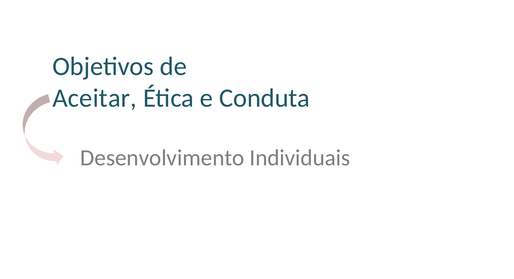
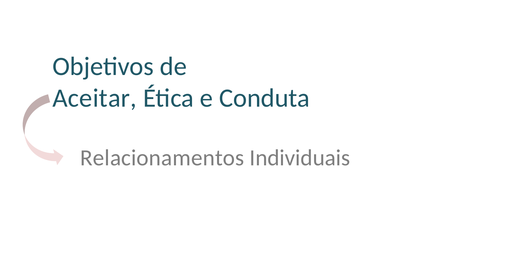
Desenvolvimento: Desenvolvimento -> Relacionamentos (162, 158)
